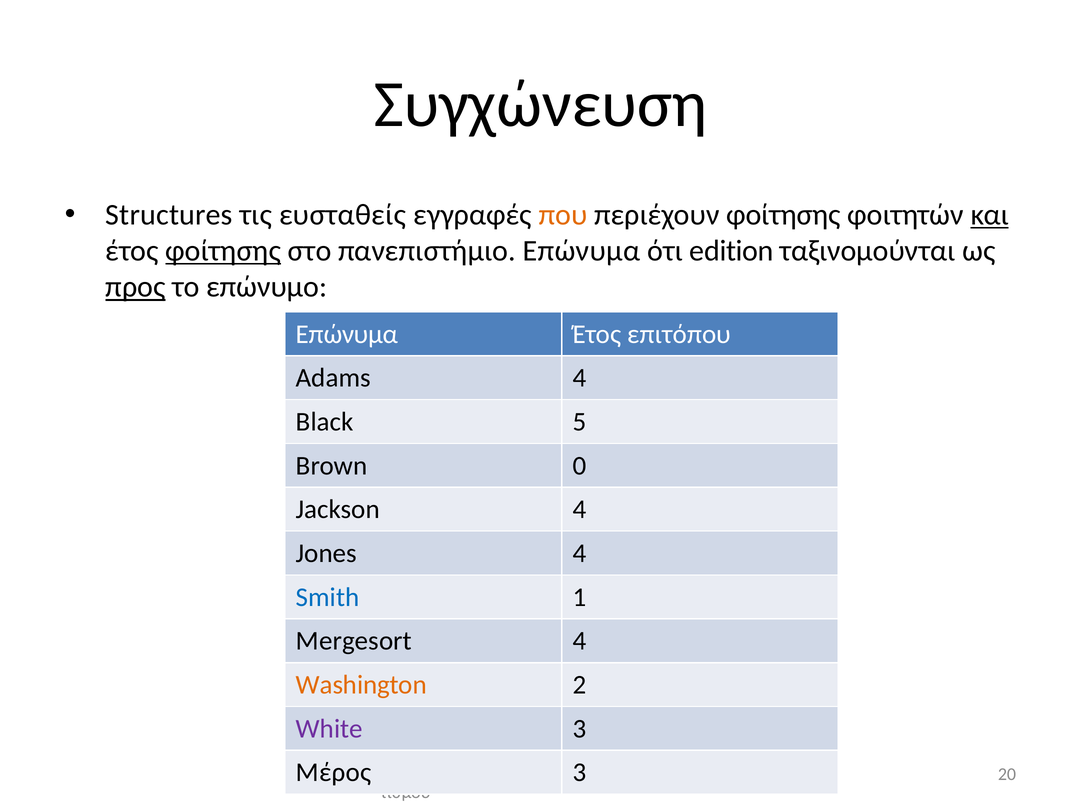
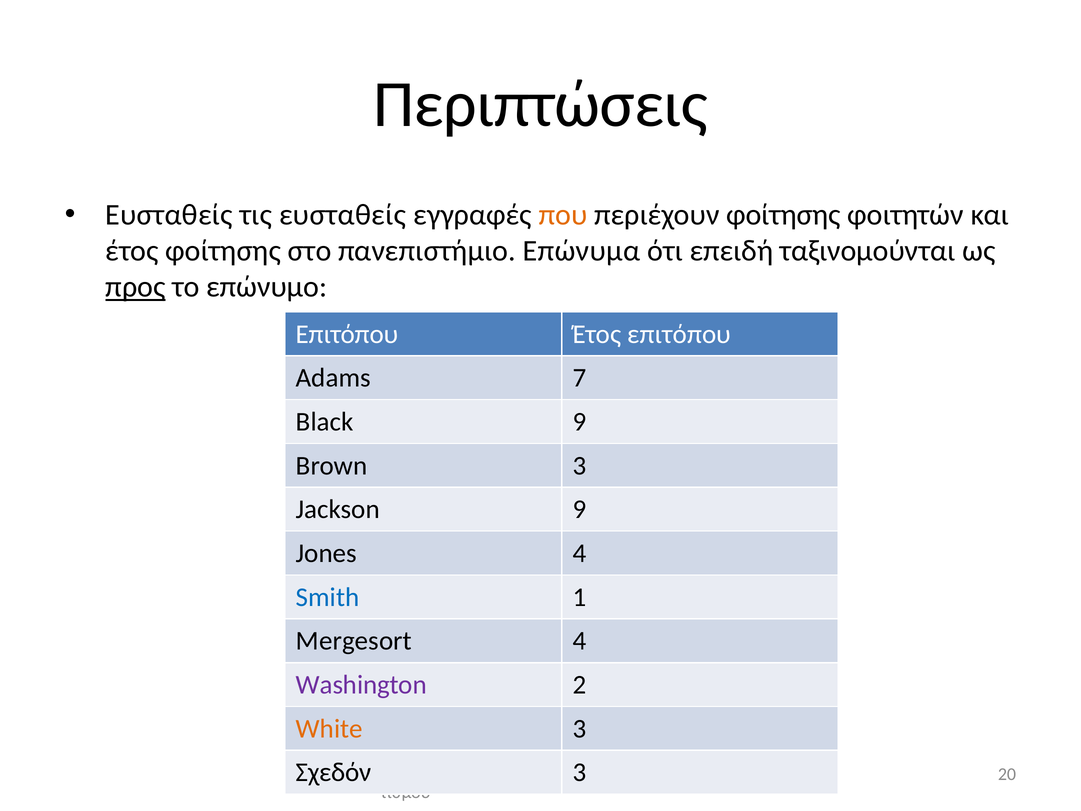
Συγχώνευση: Συγχώνευση -> Περιπτώσεις (541, 105)
Structures: Structures -> Ευσταθείς (169, 215)
και underline: present -> none (990, 215)
φοίτησης underline: present -> none (223, 251)
edition: edition -> επειδή (732, 251)
Επώνυμα: Επώνυμα -> Επιτόπου (347, 334)
Adams 4: 4 -> 7 (579, 378)
Black 5: 5 -> 9 (579, 422)
Brown 0: 0 -> 3 (579, 465)
Jackson 4: 4 -> 9 (579, 509)
Washington colour: orange -> purple (361, 685)
White colour: purple -> orange (329, 729)
Μέρος: Μέρος -> Σχεδόν (334, 772)
